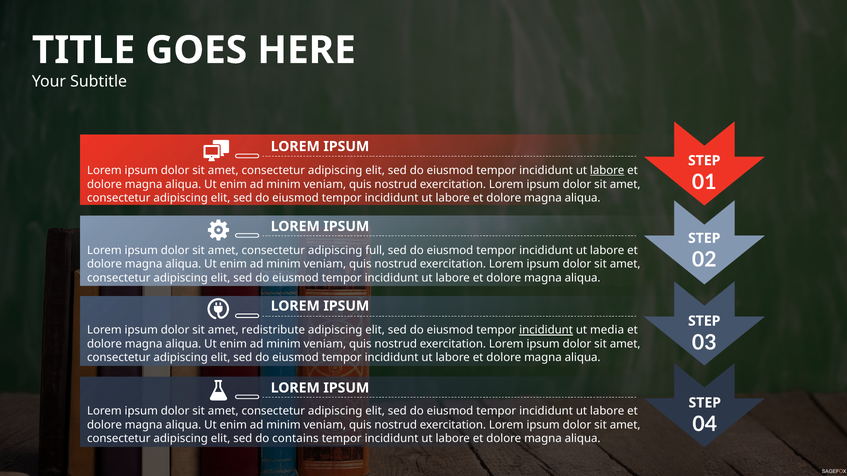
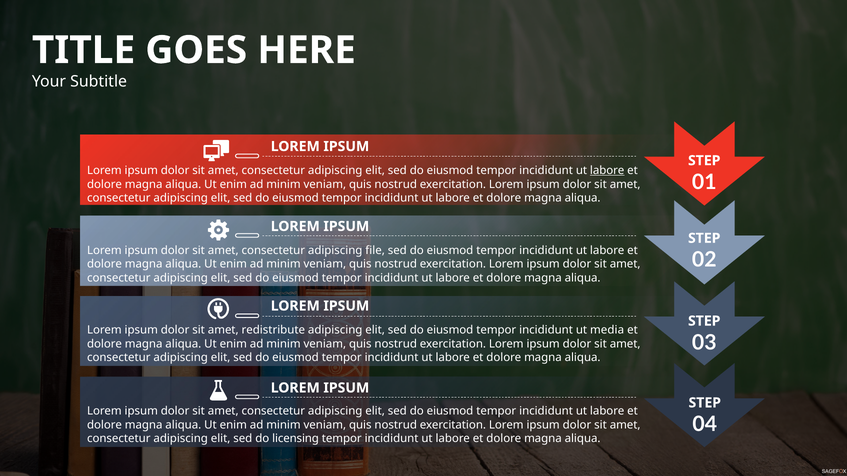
full: full -> file (375, 250)
incididunt underline: present -> none (546, 330)
contains: contains -> licensing (296, 439)
